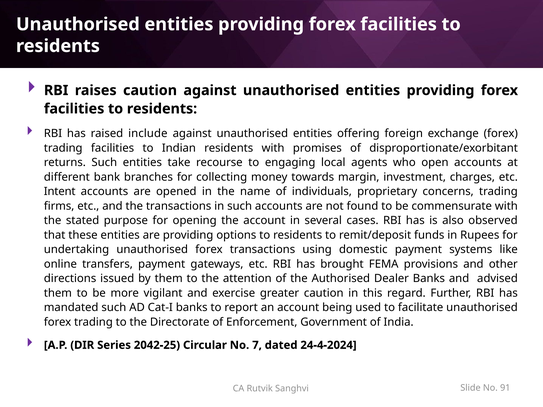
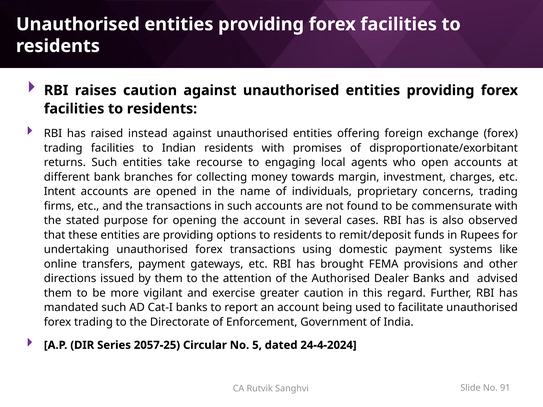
include: include -> instead (148, 134)
2042-25: 2042-25 -> 2057-25 (157, 345)
7: 7 -> 5 (257, 345)
